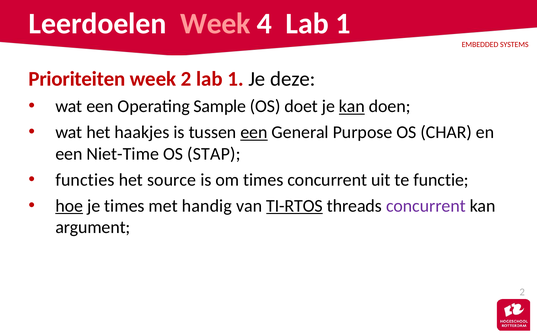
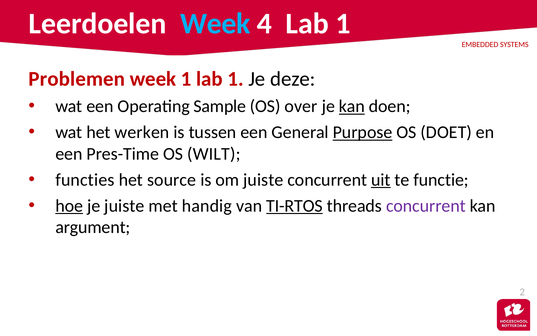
Week colour: pink -> light blue (215, 24)
Prioriteiten: Prioriteiten -> Problemen (77, 79)
week 2: 2 -> 1 (186, 79)
doet: doet -> over (301, 106)
haakjes: haakjes -> werken (142, 132)
een underline: present -> none (254, 132)
Purpose underline: none -> present (363, 132)
CHAR: CHAR -> DOET (446, 132)
Niet-Time: Niet-Time -> Pres-Time (123, 154)
STAP: STAP -> WILT (214, 154)
om times: times -> juiste (263, 180)
uit underline: none -> present (381, 180)
je times: times -> juiste (124, 206)
